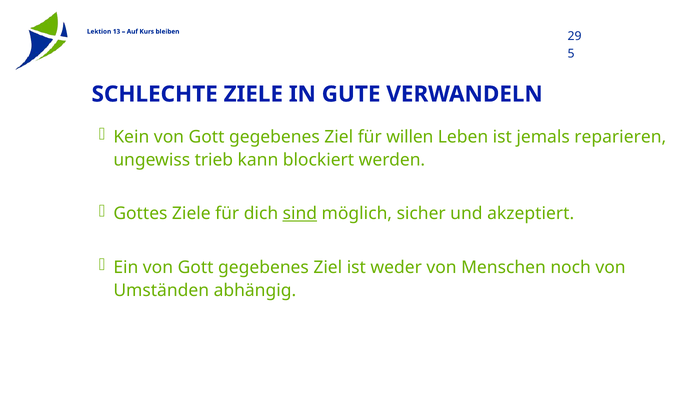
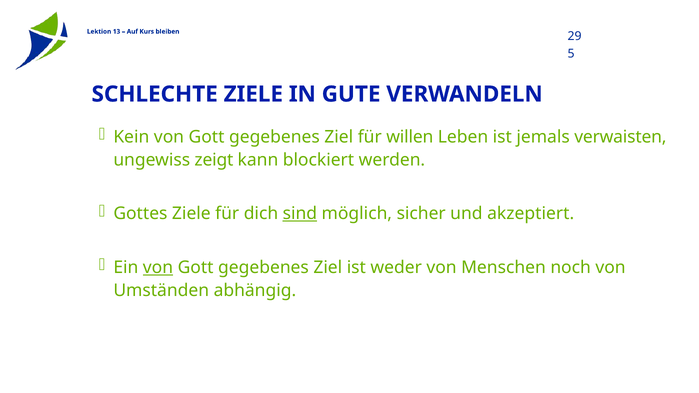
reparieren: reparieren -> verwaisten (620, 137)
trieb: trieb -> zeigt (214, 160)
von underline: none -> present (158, 268)
